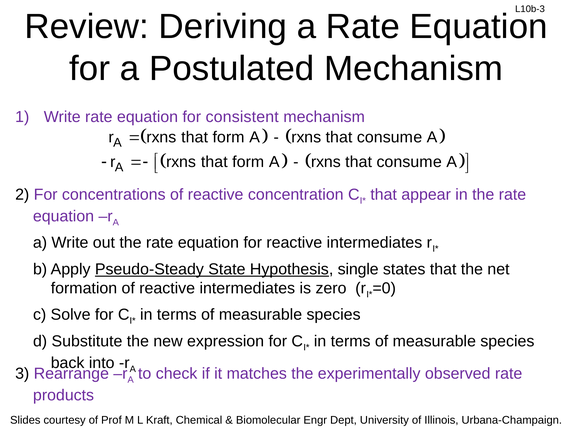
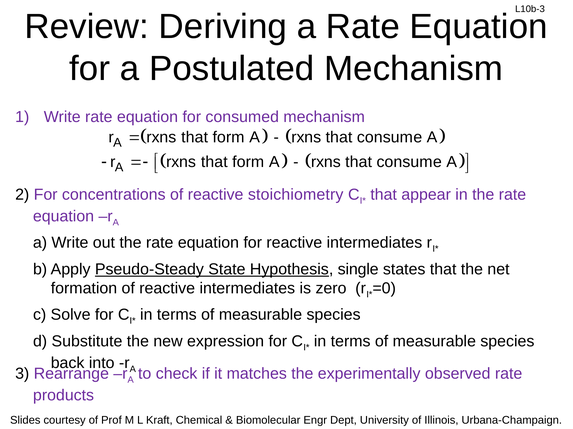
consistent: consistent -> consumed (242, 117)
concentration: concentration -> stoichiometry (296, 195)
